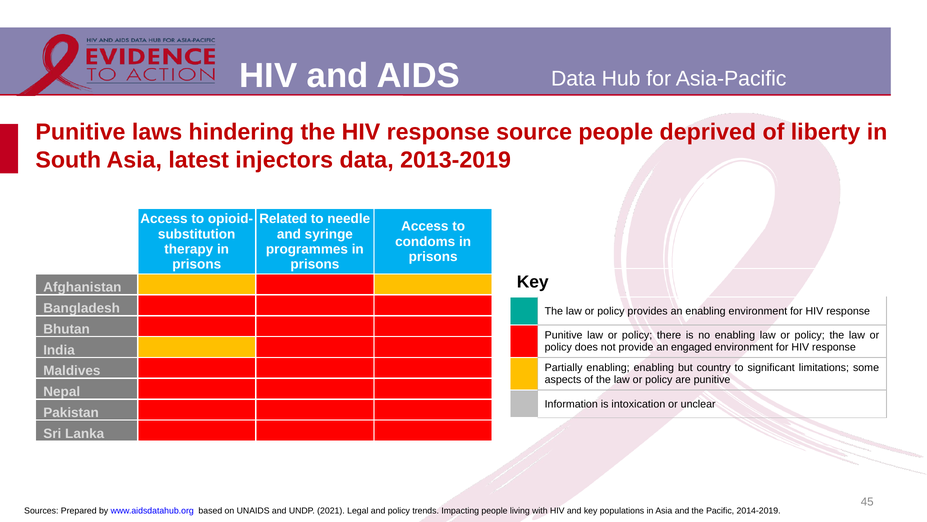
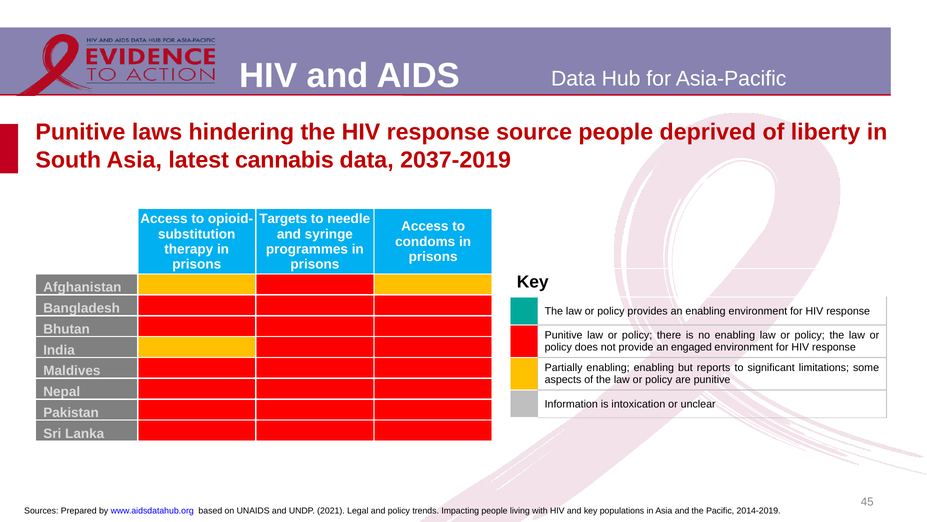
injectors: injectors -> cannabis (284, 160)
2013-2019: 2013-2019 -> 2037-2019 (456, 160)
Related: Related -> Targets (283, 219)
country: country -> reports (714, 368)
